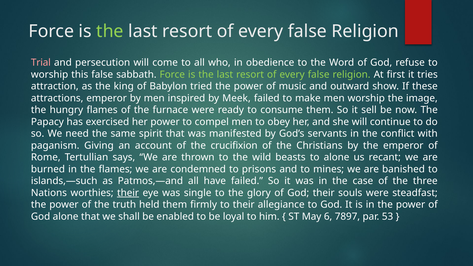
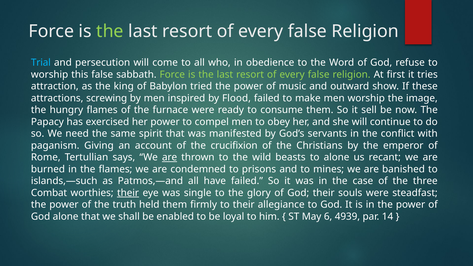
Trial colour: pink -> light blue (41, 63)
attractions emperor: emperor -> screwing (107, 98)
Meek: Meek -> Flood (236, 98)
are underline: none -> present (170, 157)
Nations: Nations -> Combat (49, 193)
7897: 7897 -> 4939 (347, 217)
53: 53 -> 14 (388, 217)
